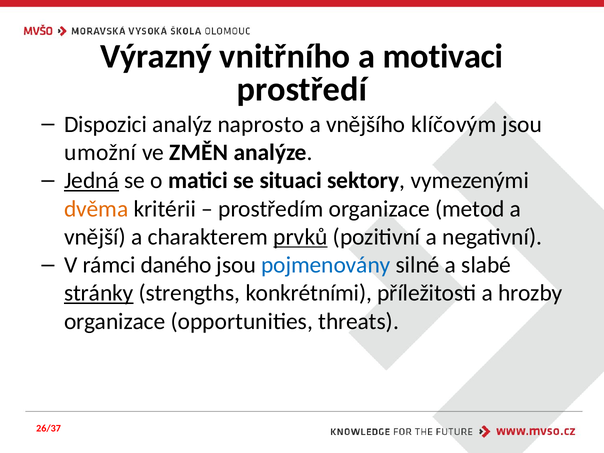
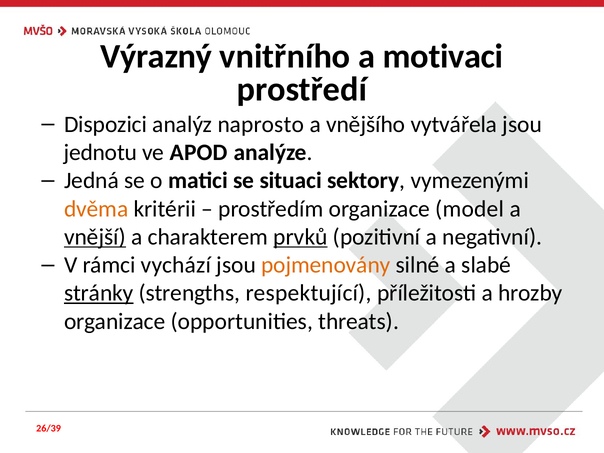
klíčovým: klíčovým -> vytvářela (454, 124)
umožní: umožní -> jednotu (101, 153)
ZMĚN: ZMĚN -> APOD (199, 153)
Jedná underline: present -> none (92, 181)
metod: metod -> model (470, 209)
vnější underline: none -> present (95, 237)
daného: daného -> vychází (176, 265)
pojmenovány colour: blue -> orange (326, 265)
konkrétními: konkrétními -> respektující (309, 293)
26/37: 26/37 -> 26/39 (49, 429)
